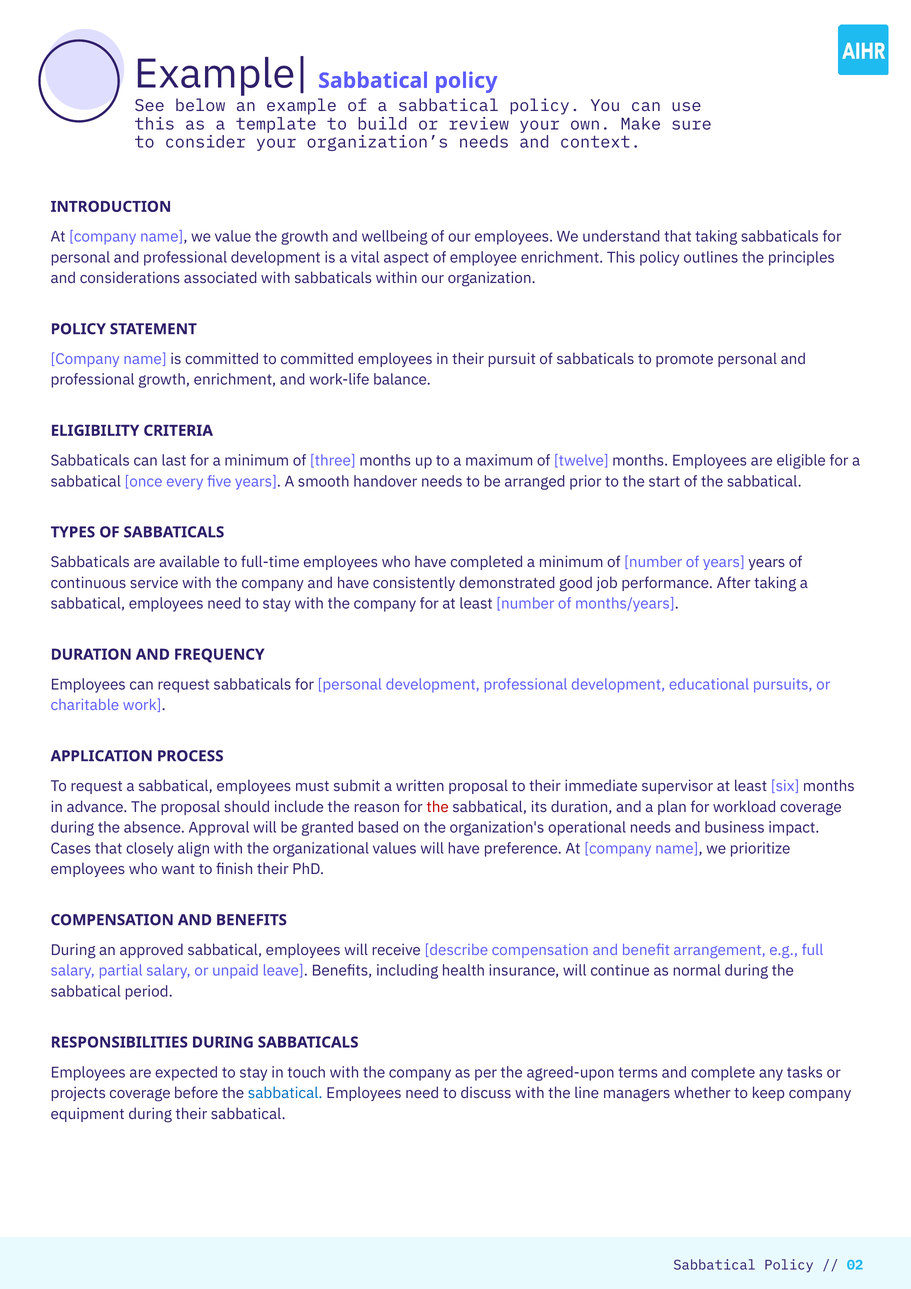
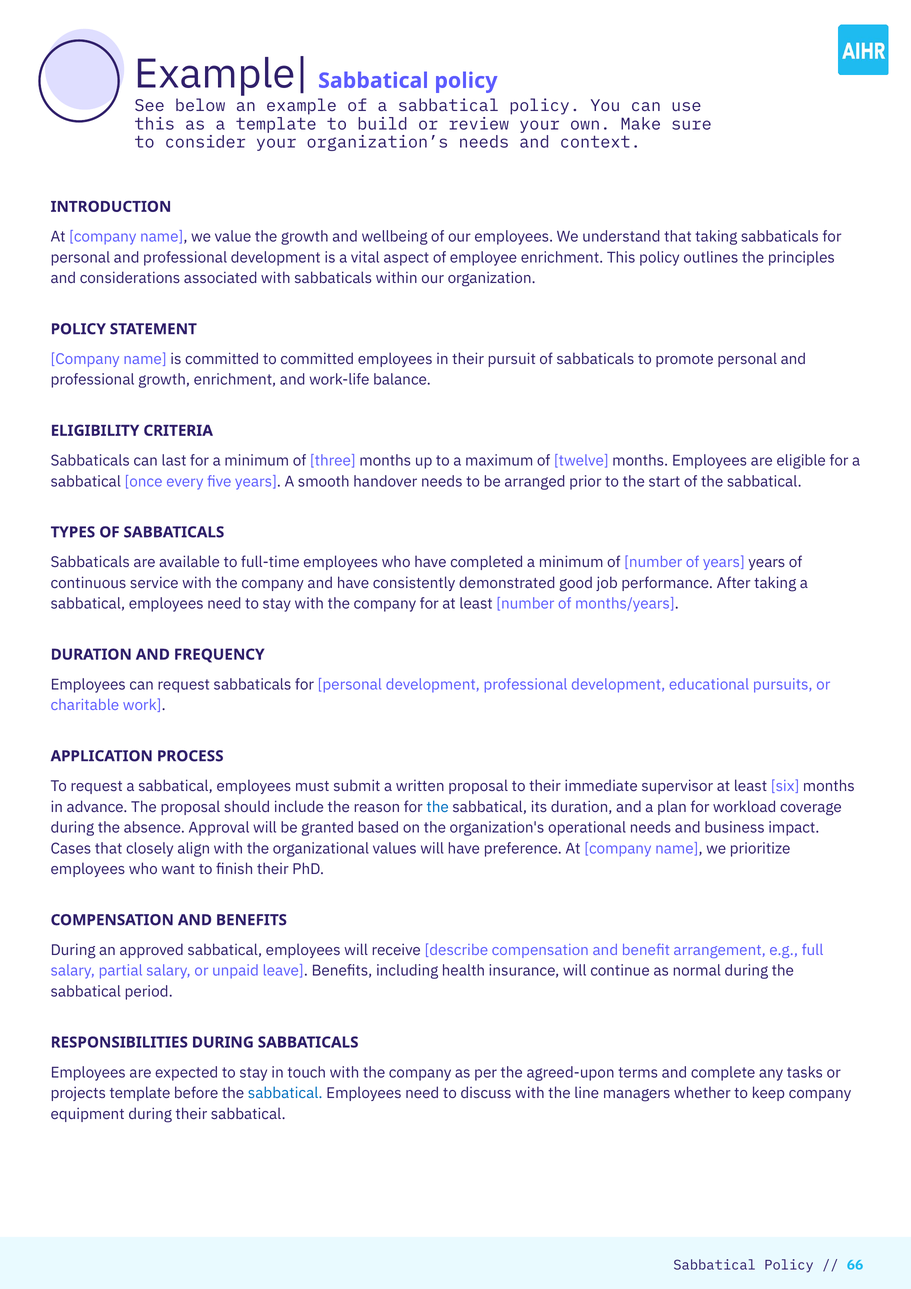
the colour: red -> blue (438, 807)
projects coverage: coverage -> template (140, 1093)
02: 02 -> 66 (855, 1264)
